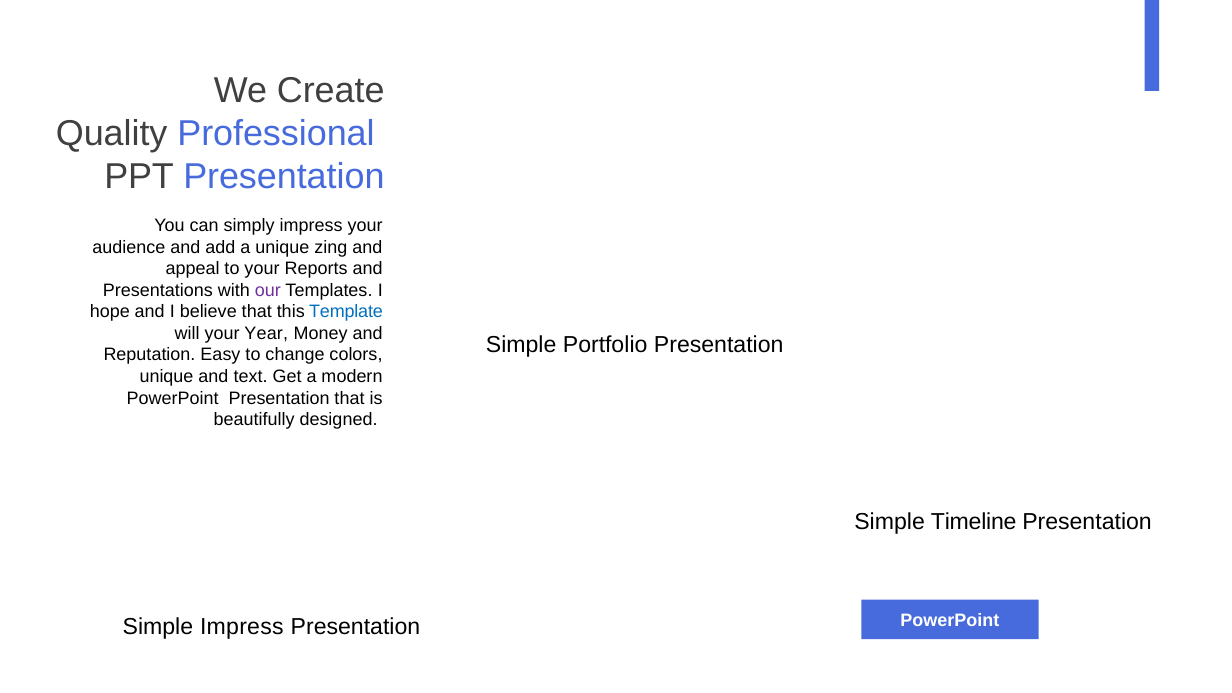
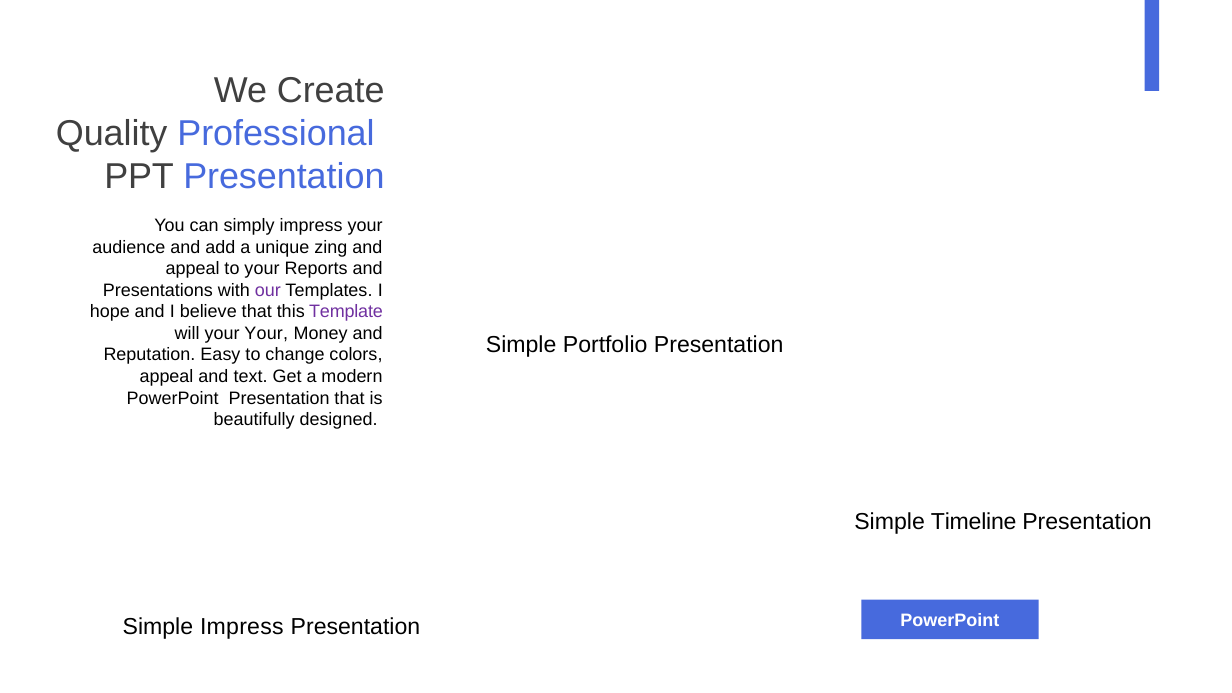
Template colour: blue -> purple (346, 312)
your Year: Year -> Your (266, 333)
unique: unique -> appeal (166, 377)
